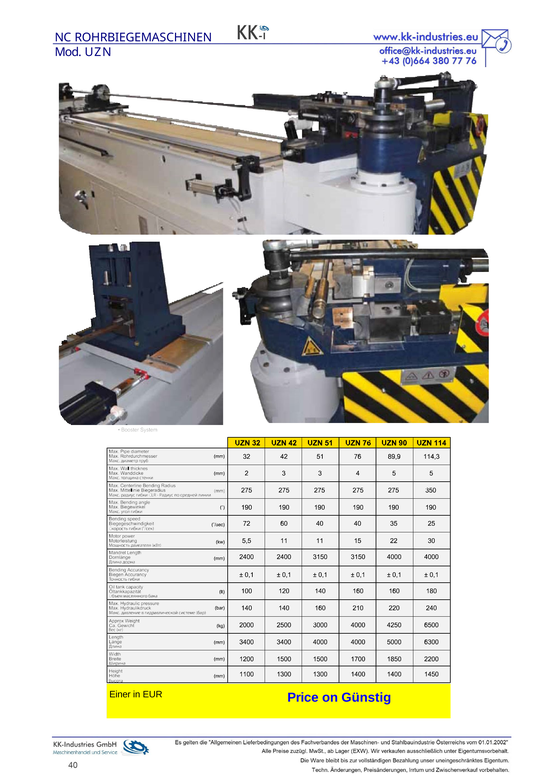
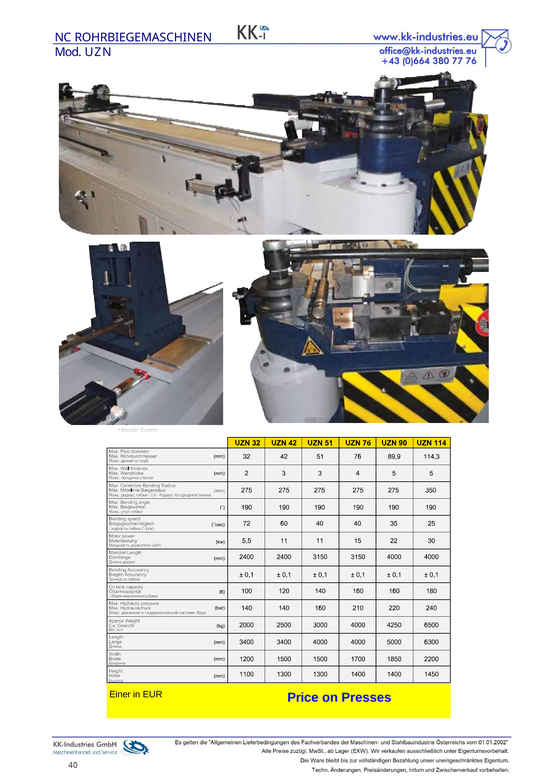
Günstig: Günstig -> Presses (366, 697)
